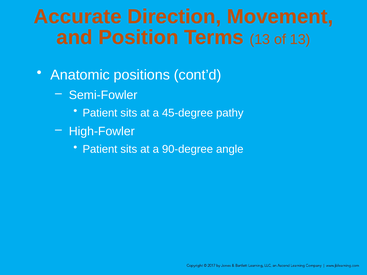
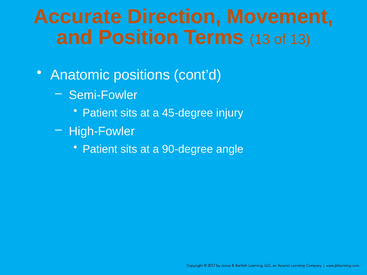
pathy: pathy -> injury (230, 113)
